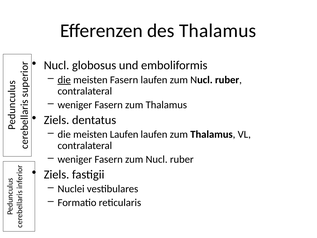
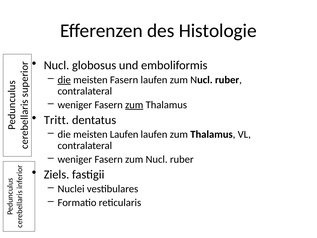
des Thalamus: Thalamus -> Histologie (218, 31)
zum underline: none -> present (134, 105)
Ziels: Ziels -> Tritt (56, 120)
